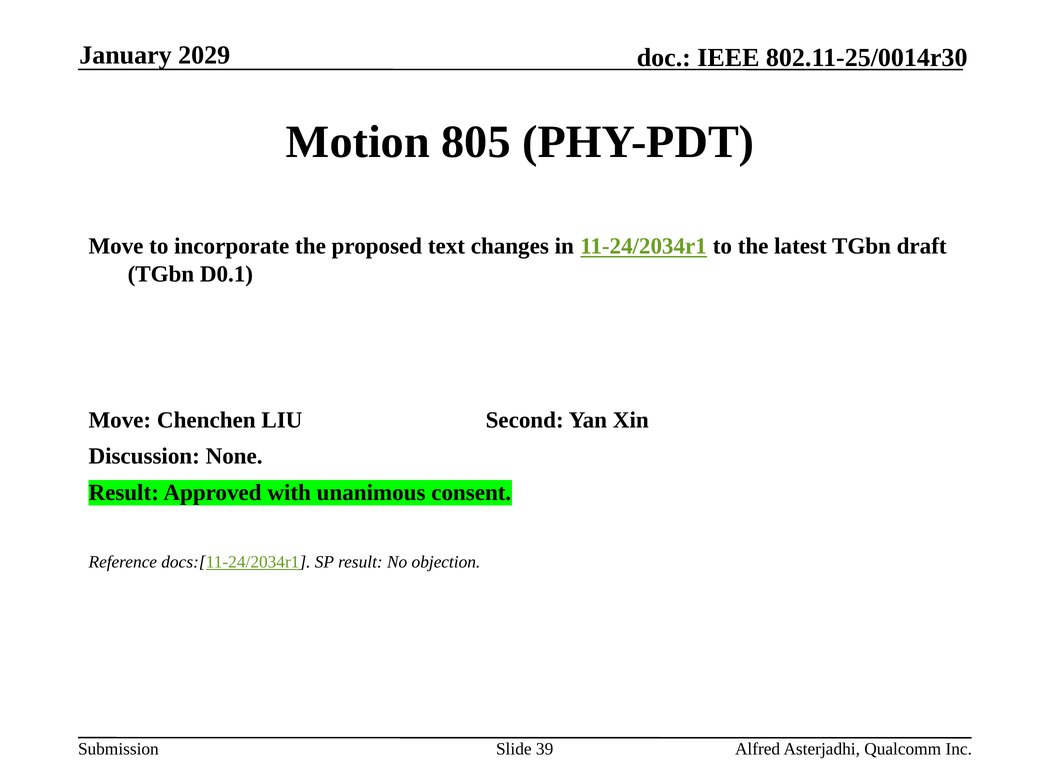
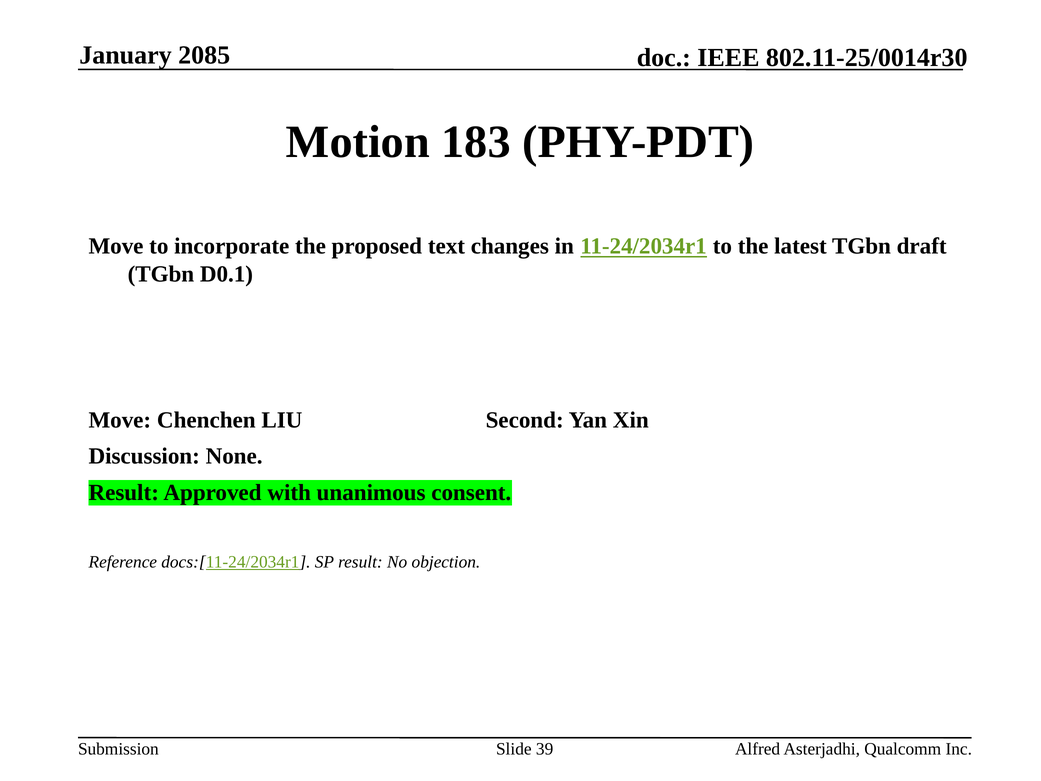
2029: 2029 -> 2085 (204, 55)
805: 805 -> 183 (476, 142)
